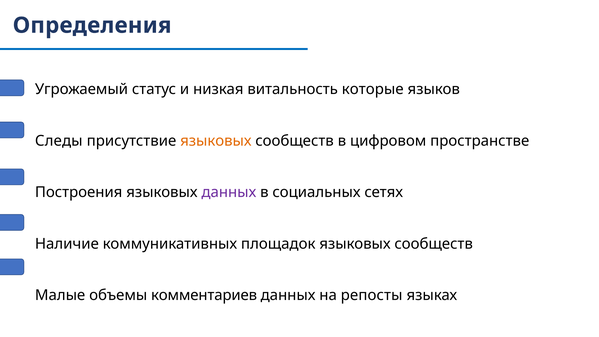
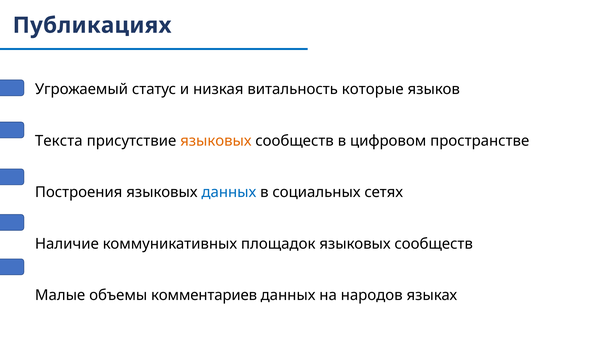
Определения: Определения -> Публикациях (92, 25)
Следы: Следы -> Текста (59, 141)
данных colour: purple -> blue (229, 192)
репосты: репосты -> народов (372, 295)
